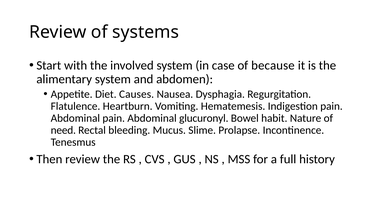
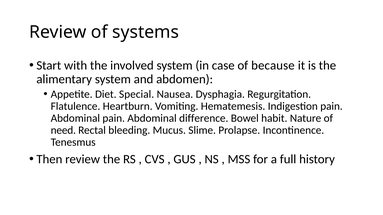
Causes: Causes -> Special (137, 94)
glucuronyl: glucuronyl -> difference (204, 118)
